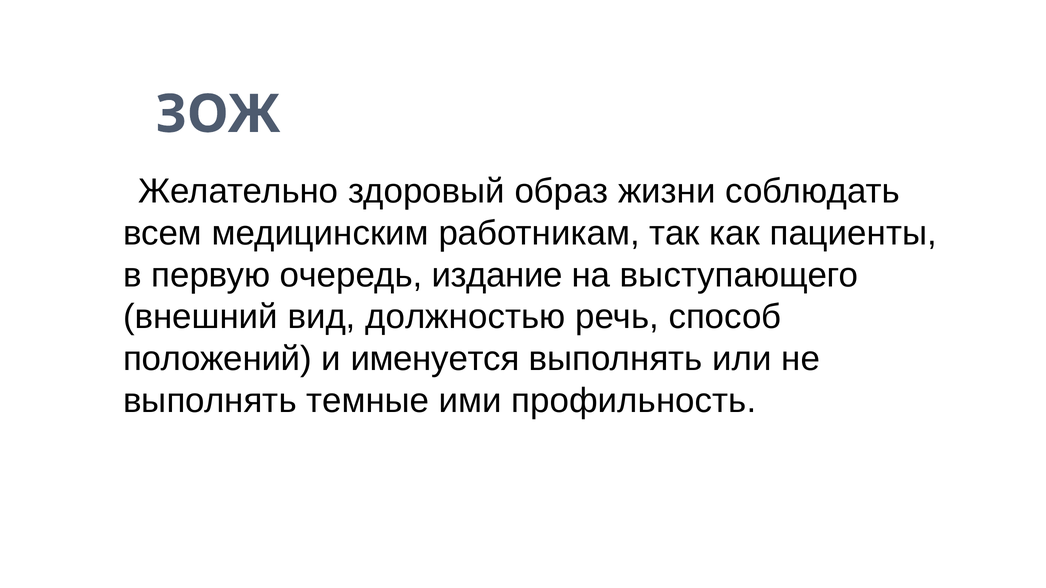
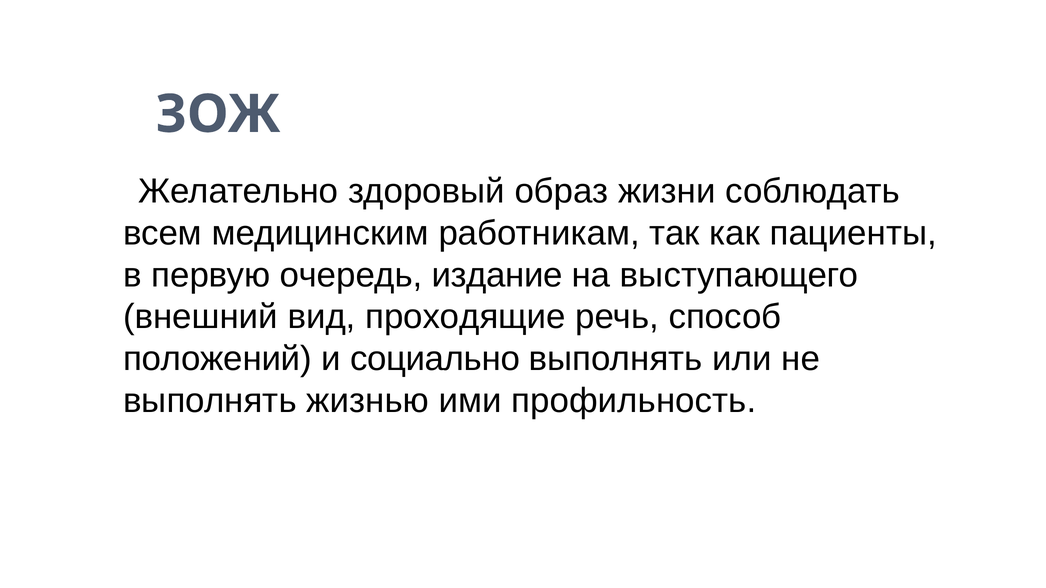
должностью: должностью -> проходящие (465, 317)
именуется: именуется -> социально (435, 359)
темные: темные -> жизнью (368, 401)
